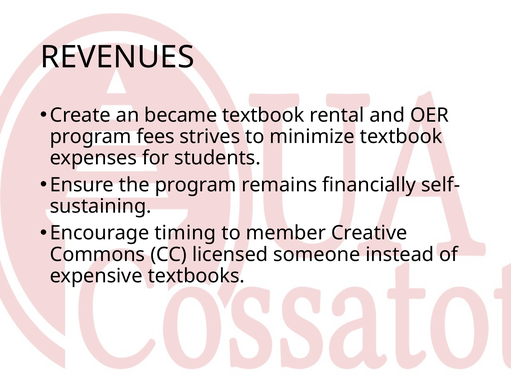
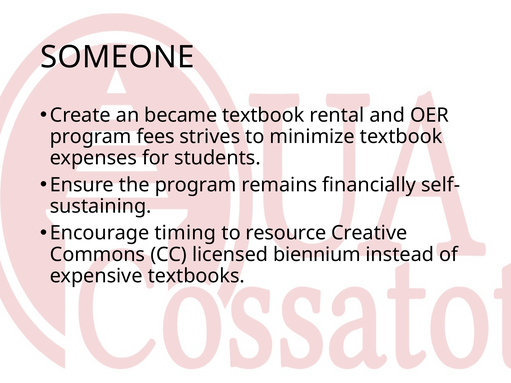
REVENUES: REVENUES -> SOMEONE (117, 57)
member: member -> resource (286, 233)
someone: someone -> biennium (317, 255)
